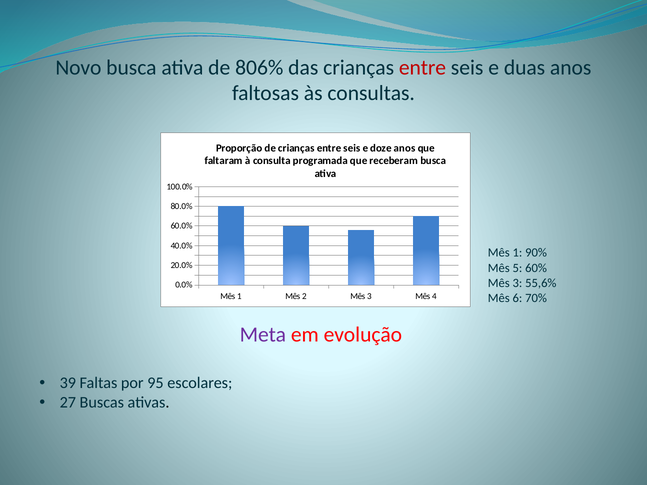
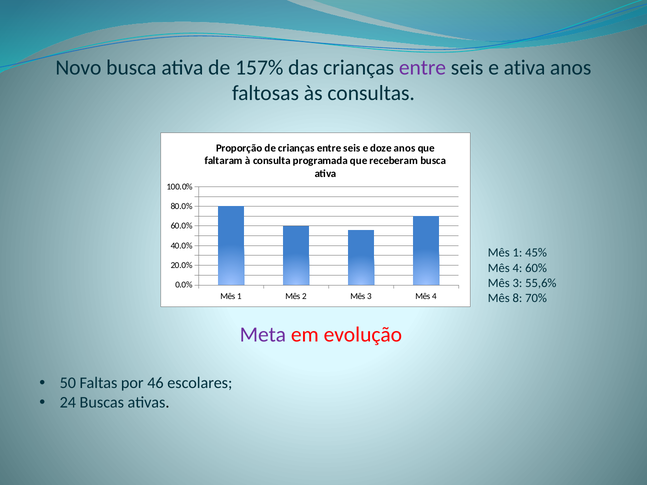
806%: 806% -> 157% (259, 67)
entre colour: red -> purple (423, 67)
e duas: duas -> ativa (525, 67)
90%: 90% -> 45% (536, 253)
5: 5 -> 4 (517, 268)
6: 6 -> 8 (517, 298)
39: 39 -> 50 (68, 383)
95: 95 -> 46 (155, 383)
27: 27 -> 24 (68, 403)
